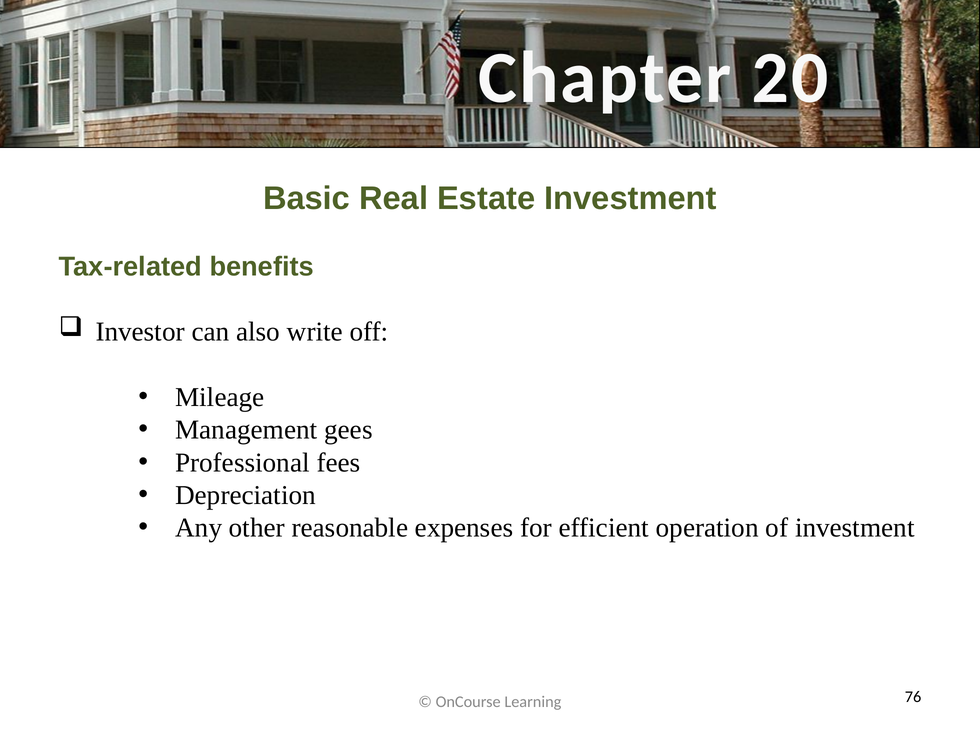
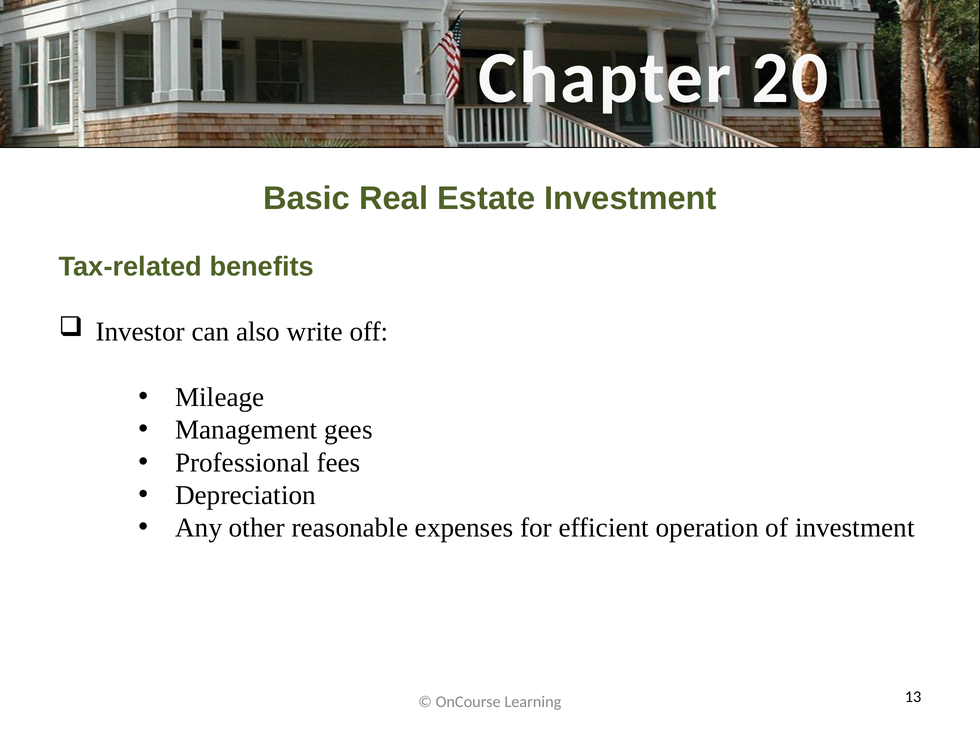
76: 76 -> 13 (913, 697)
